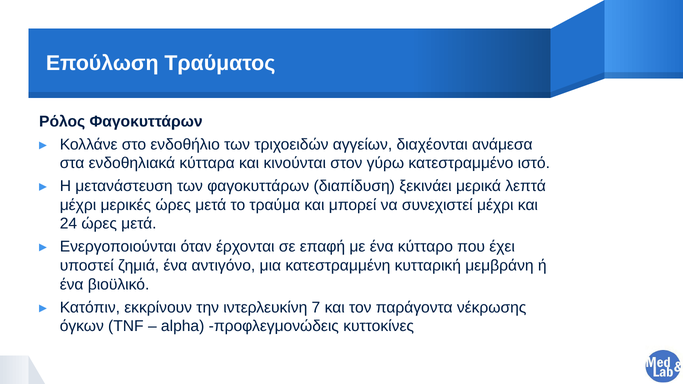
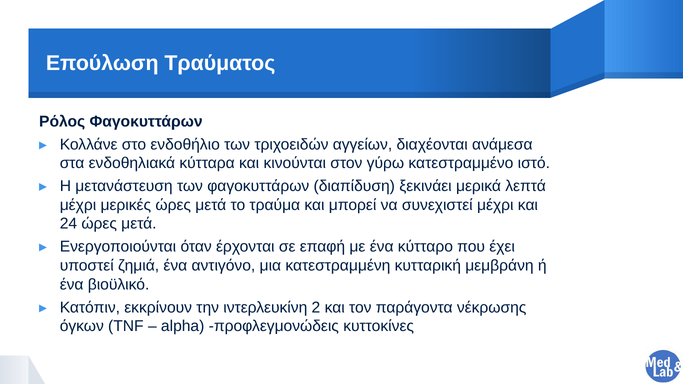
7: 7 -> 2 (316, 308)
